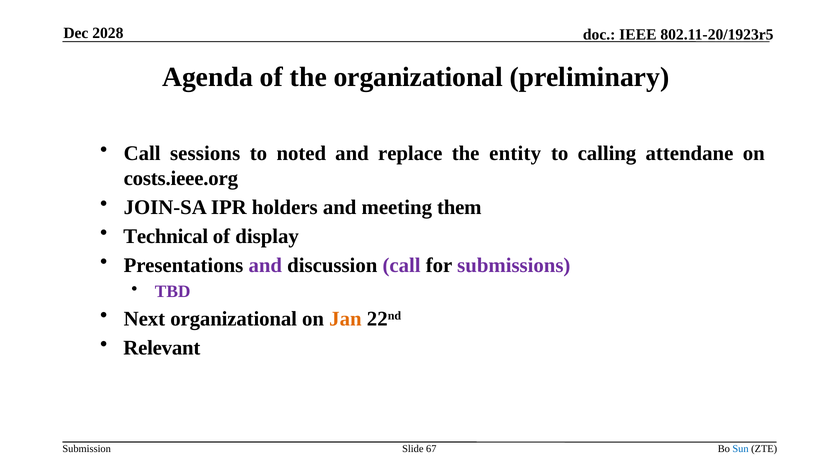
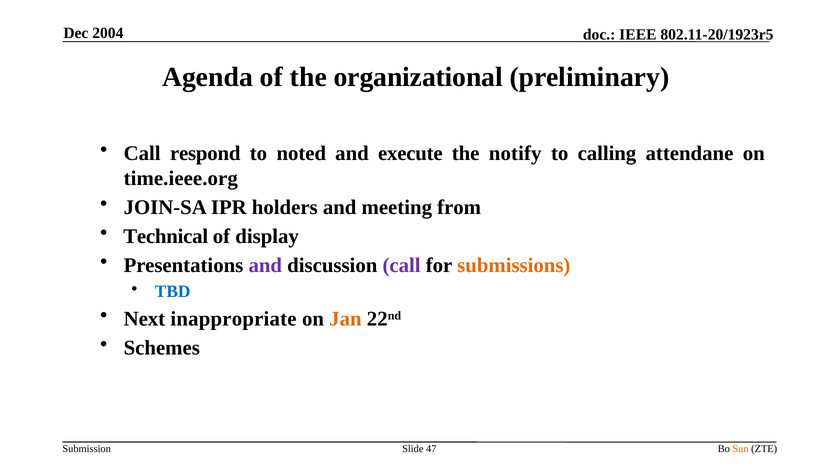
2028: 2028 -> 2004 (108, 33)
sessions: sessions -> respond (205, 153)
replace: replace -> execute (410, 153)
entity: entity -> notify (515, 153)
costs.ieee.org: costs.ieee.org -> time.ieee.org (181, 178)
them: them -> from (459, 207)
submissions colour: purple -> orange (514, 265)
TBD colour: purple -> blue (173, 292)
Next organizational: organizational -> inappropriate (233, 319)
Relevant: Relevant -> Schemes (162, 348)
67: 67 -> 47 (431, 449)
Sun colour: blue -> orange (741, 449)
